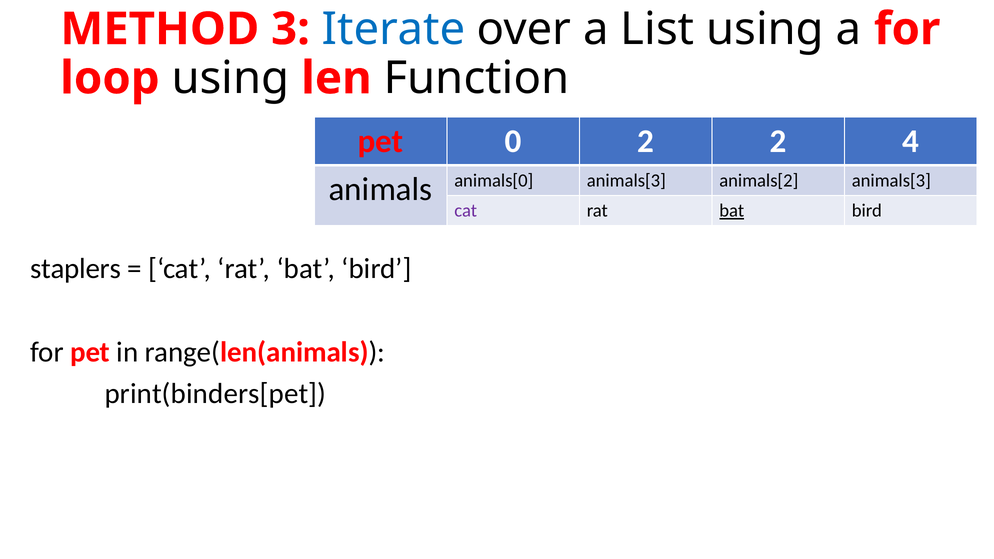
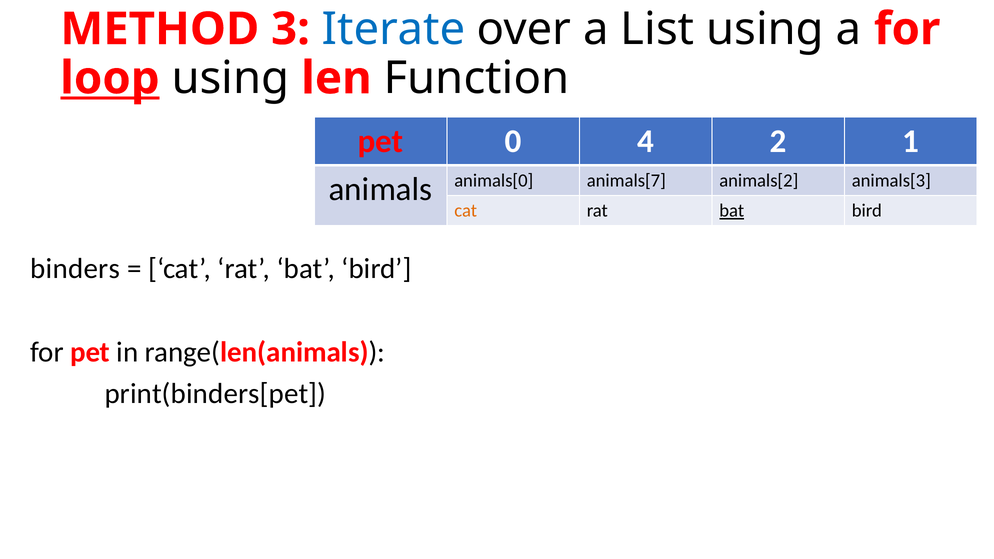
loop underline: none -> present (110, 78)
0 2: 2 -> 4 (646, 142)
4: 4 -> 1 (911, 142)
animals[0 animals[3: animals[3 -> animals[7 (626, 181)
cat colour: purple -> orange (466, 211)
staplers: staplers -> binders (75, 269)
